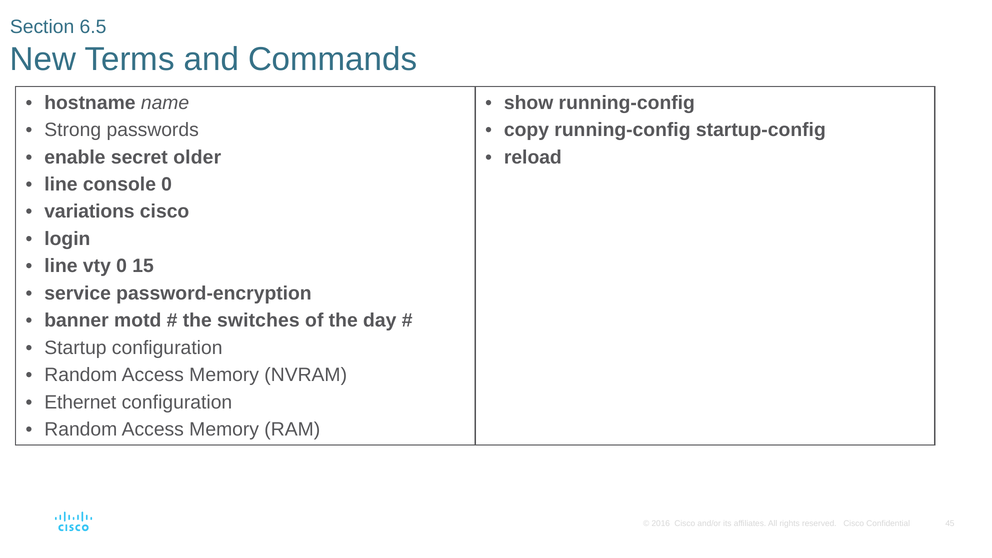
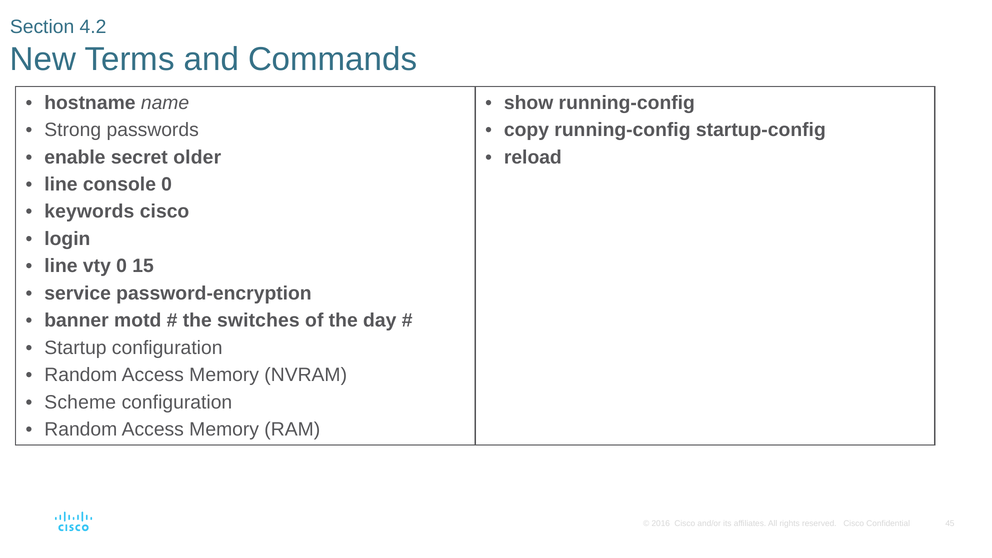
6.5: 6.5 -> 4.2 (93, 27)
variations: variations -> keywords (89, 212)
Ethernet: Ethernet -> Scheme (80, 402)
